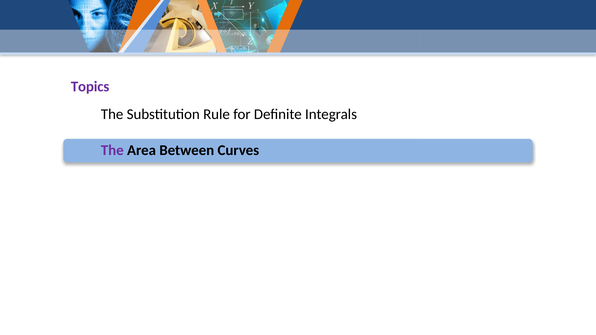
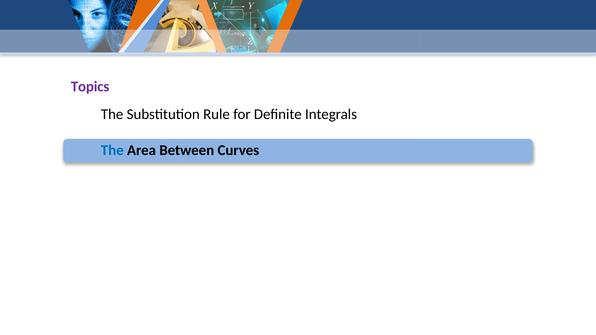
The colour: purple -> blue (112, 150)
